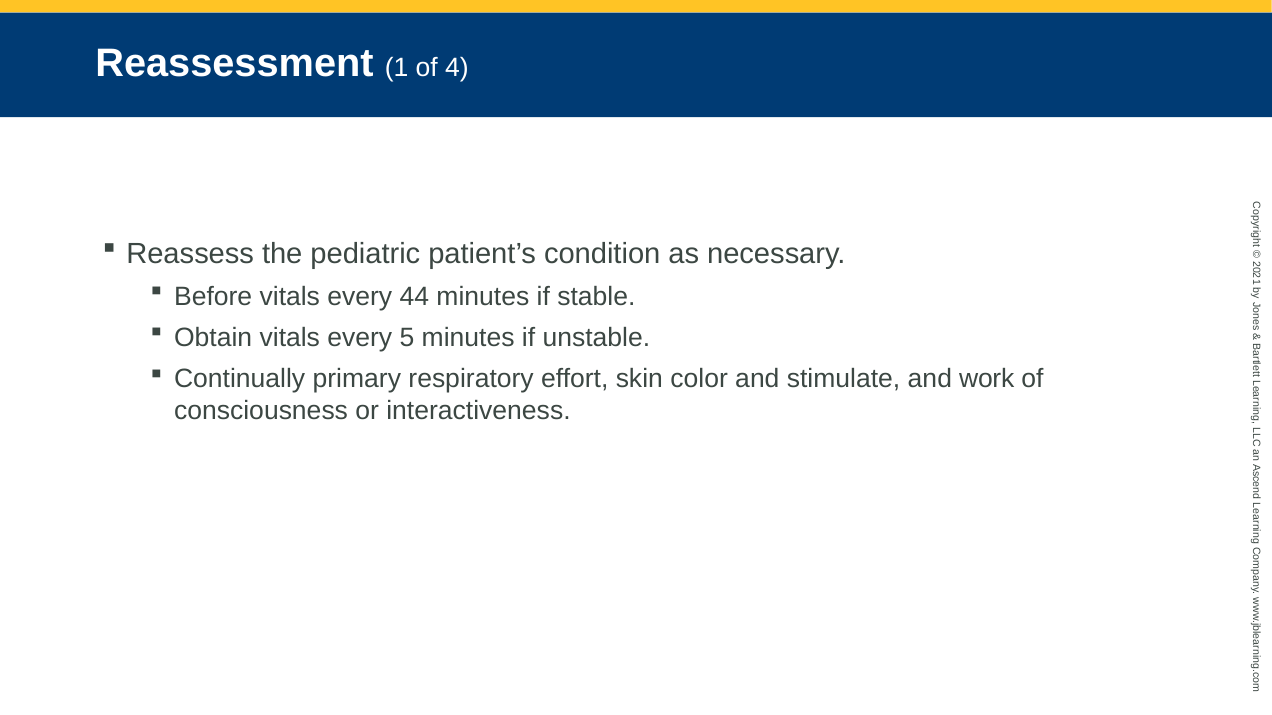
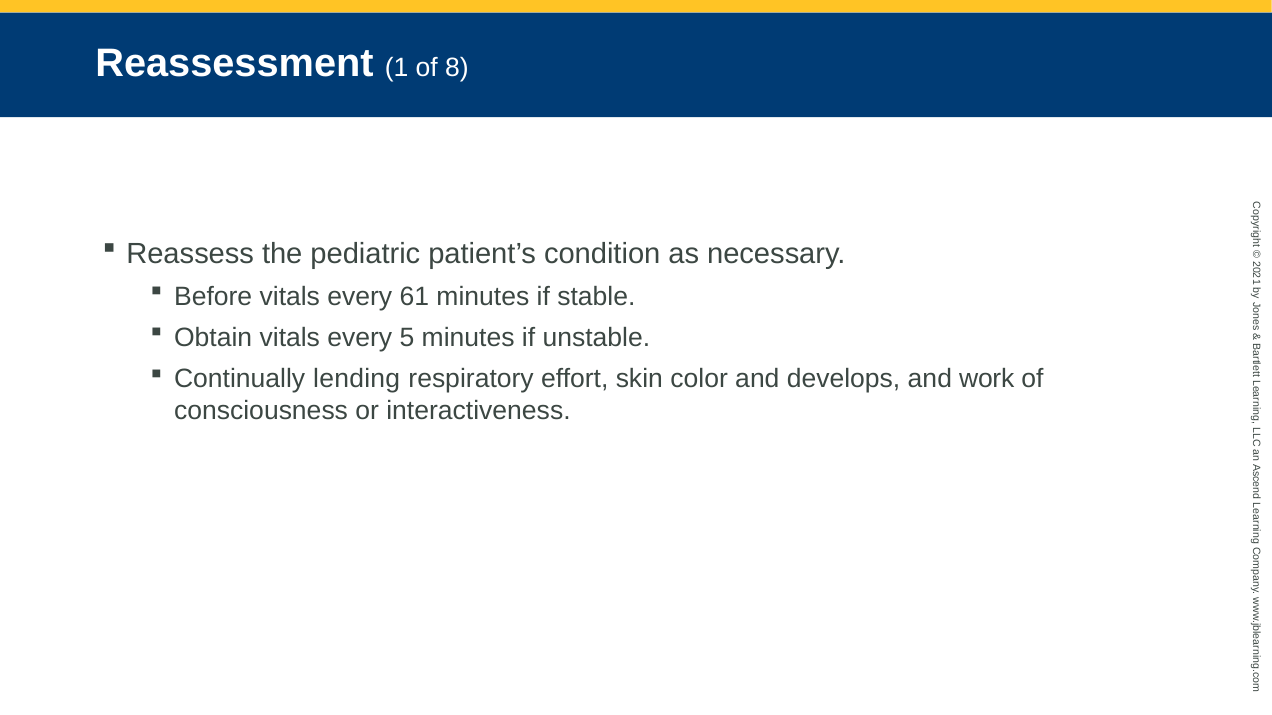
4: 4 -> 8 (457, 68)
44: 44 -> 61 (414, 297)
primary: primary -> lending (357, 379)
stimulate: stimulate -> develops (844, 379)
